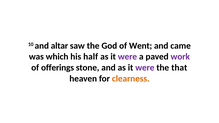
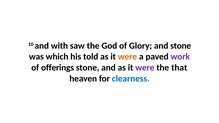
altar: altar -> with (59, 46)
Went: Went -> Glory (141, 46)
and came: came -> stone (181, 46)
half: half -> told (91, 57)
were colour: purple -> orange (127, 57)
clearness colour: orange -> blue (131, 79)
